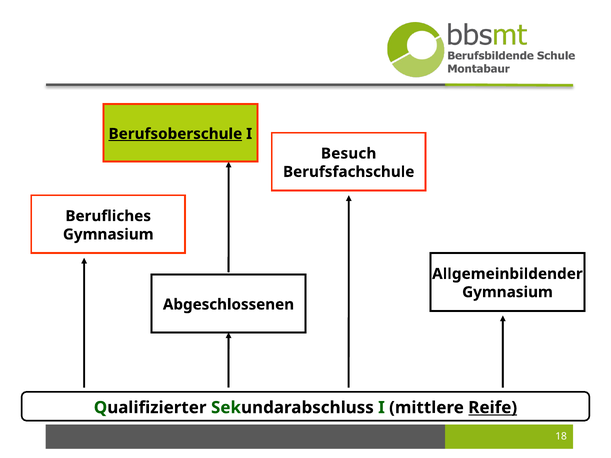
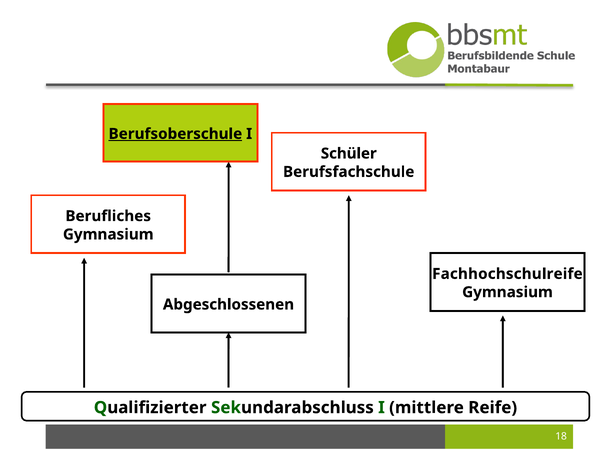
Besuch: Besuch -> Schüler (349, 154)
Allgemeinbildender: Allgemeinbildender -> Fachhochschulreife (507, 274)
Reife underline: present -> none (493, 408)
